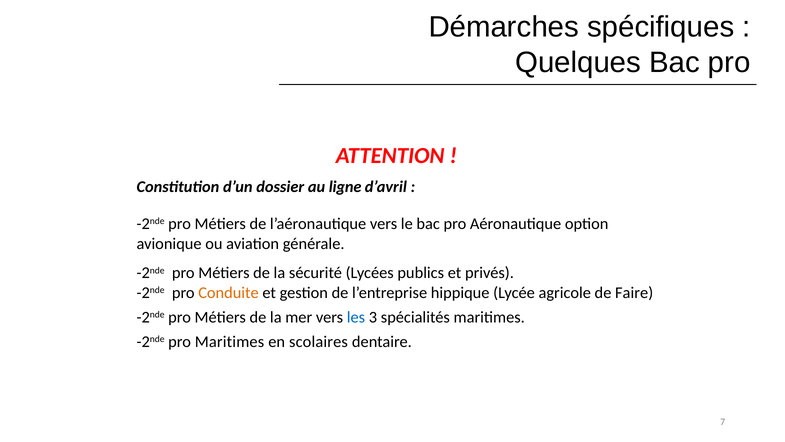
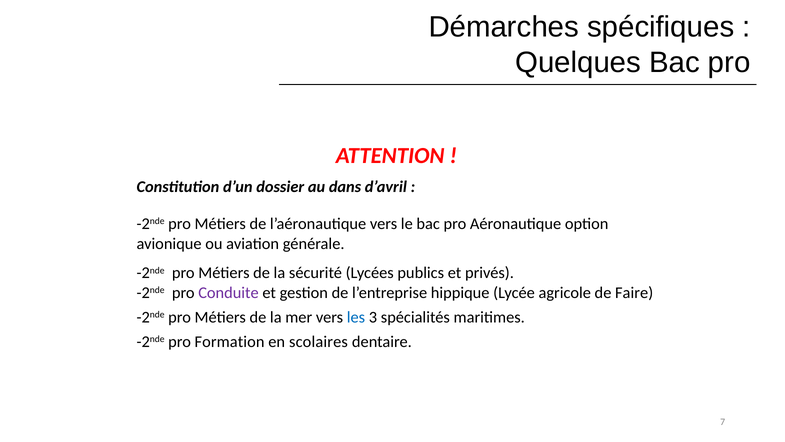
ligne: ligne -> dans (345, 186)
Conduite colour: orange -> purple (228, 292)
pro Maritimes: Maritimes -> Formation (230, 342)
